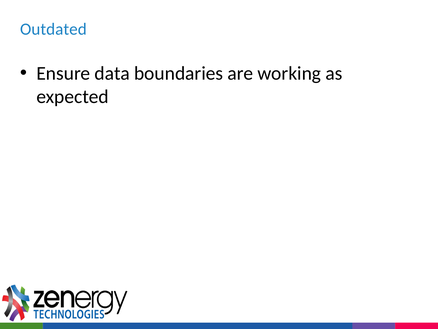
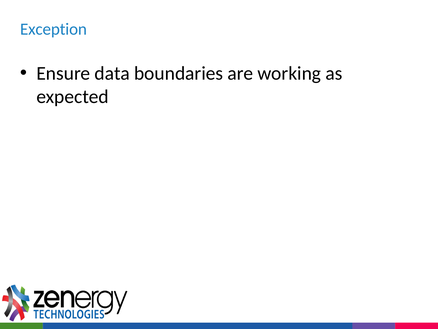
Outdated: Outdated -> Exception (53, 29)
